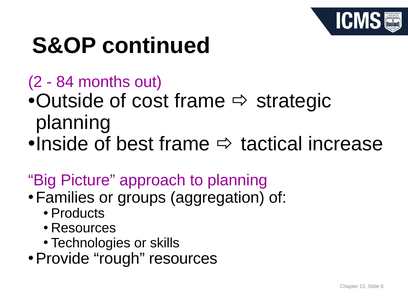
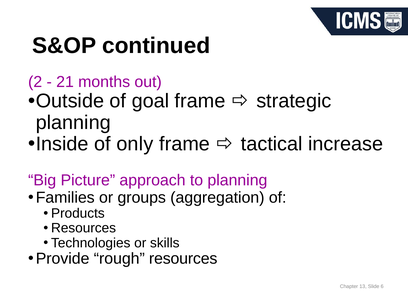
84: 84 -> 21 (65, 82)
cost: cost -> goal (150, 101)
best: best -> only (135, 144)
